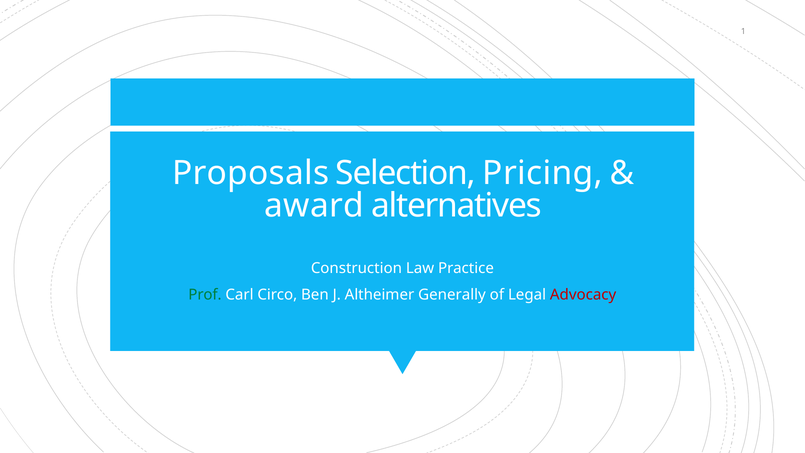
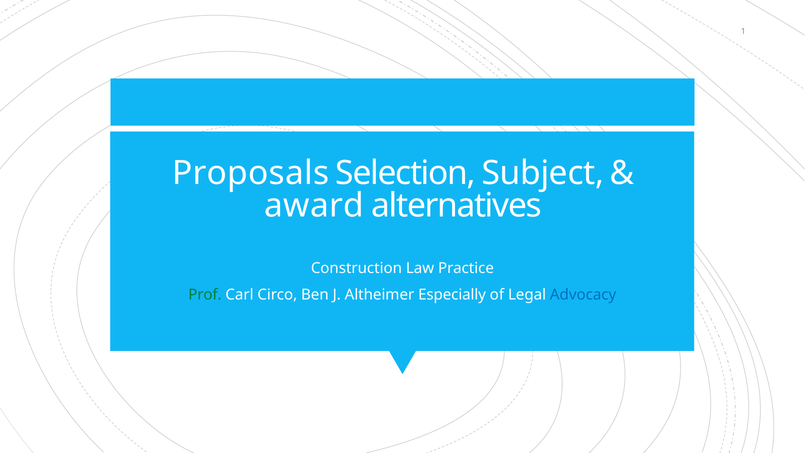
Pricing: Pricing -> Subject (543, 173)
Generally: Generally -> Especially (452, 295)
Advocacy colour: red -> blue (583, 295)
